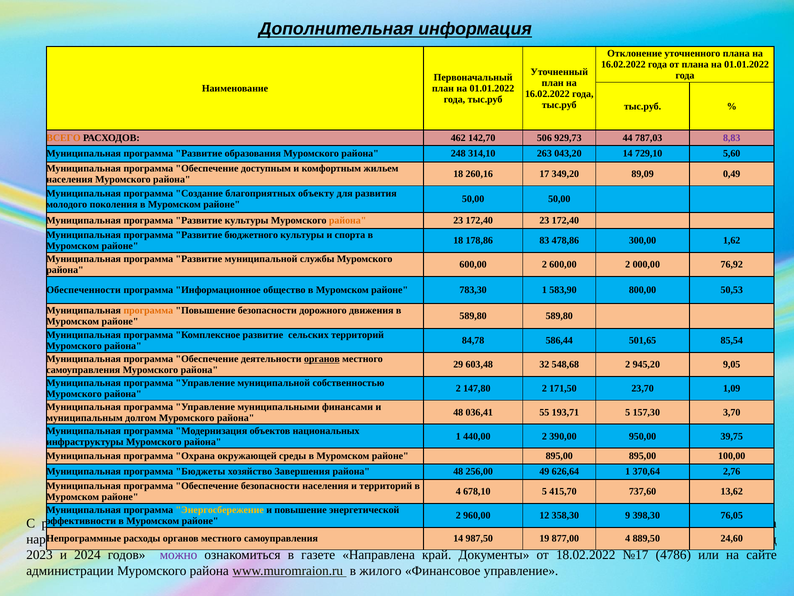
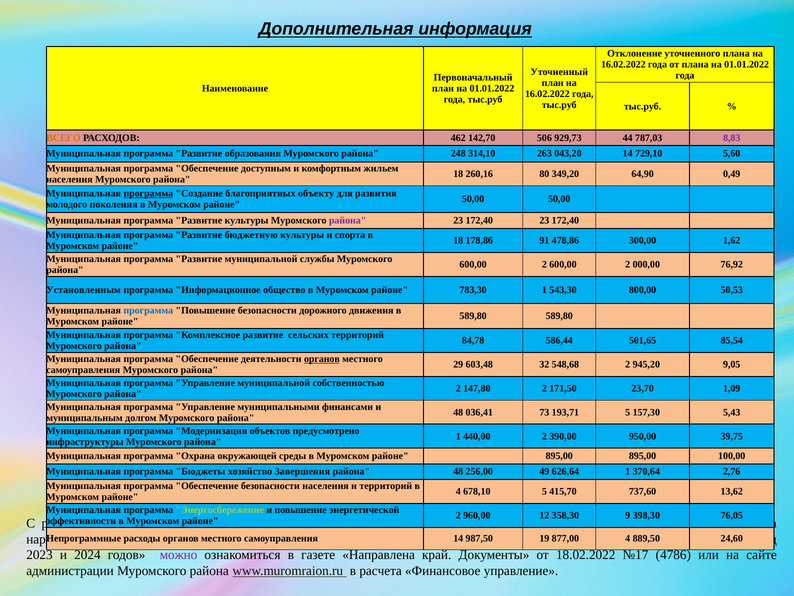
17: 17 -> 80 (544, 174)
89,09: 89,09 -> 64,90 (643, 174)
программа underline: none -> present (148, 193)
района colour: orange -> purple (348, 220)
бюджетного: бюджетного -> бюджетную (251, 235)
83: 83 -> 91 (544, 240)
Обеспеченности: Обеспеченности -> Установленным (84, 290)
583,90: 583,90 -> 543,30 (563, 290)
программа colour: orange -> blue (148, 310)
55: 55 -> 73 (544, 412)
3,70: 3,70 -> 5,43 (732, 412)
национальных: национальных -> предусмотрено (326, 430)
Энергосбережение colour: yellow -> light green (220, 509)
жилого: жилого -> расчета (381, 570)
